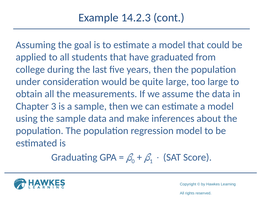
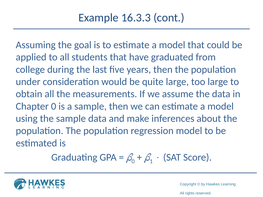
14.2.3: 14.2.3 -> 16.3.3 (136, 18)
Chapter 3: 3 -> 0 (54, 106)
